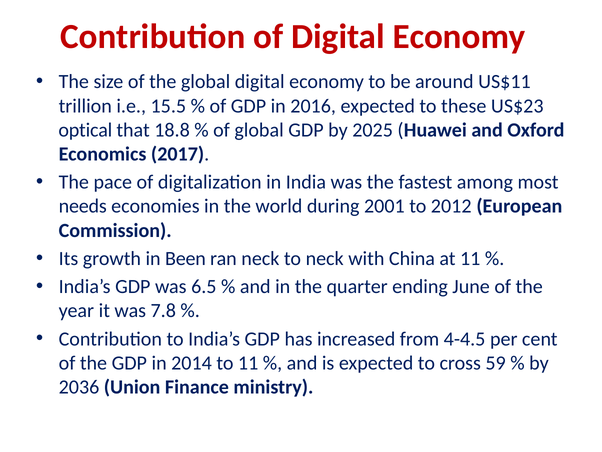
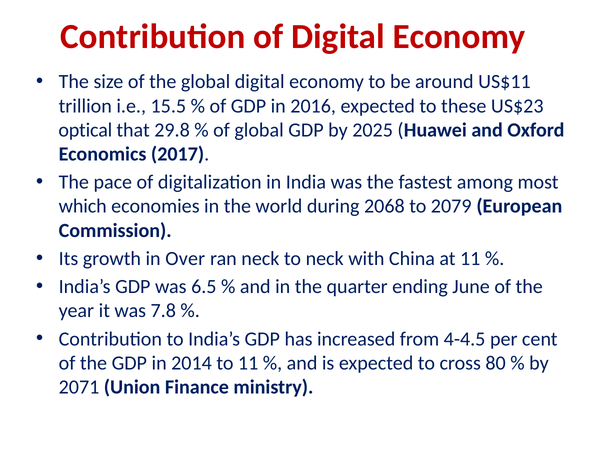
18.8: 18.8 -> 29.8 (172, 130)
needs: needs -> which (83, 206)
2001: 2001 -> 2068 (384, 206)
2012: 2012 -> 2079 (451, 206)
Been: Been -> Over (185, 258)
59: 59 -> 80 (496, 363)
2036: 2036 -> 2071 (79, 387)
